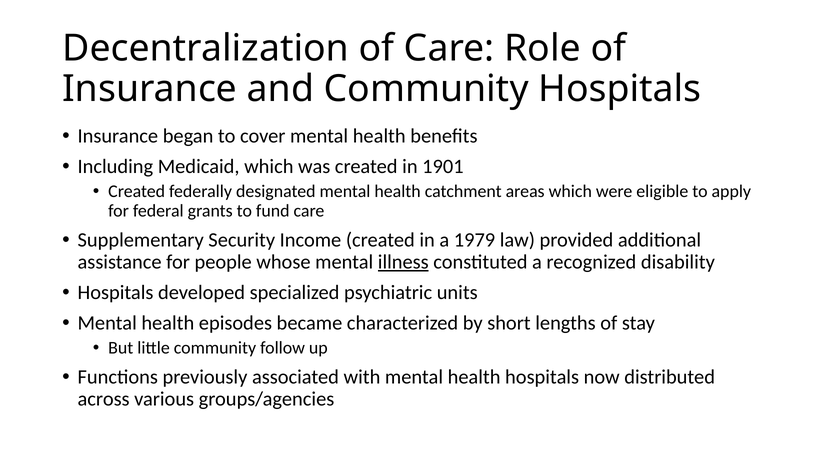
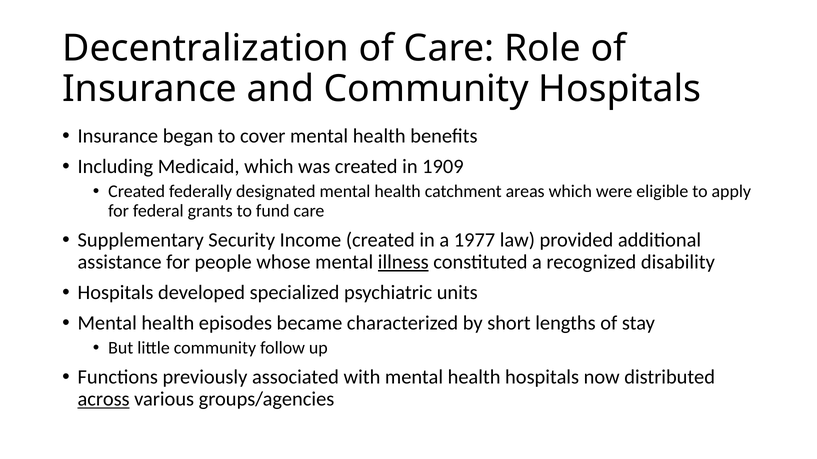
1901: 1901 -> 1909 (443, 167)
1979: 1979 -> 1977 (475, 240)
across underline: none -> present (104, 400)
